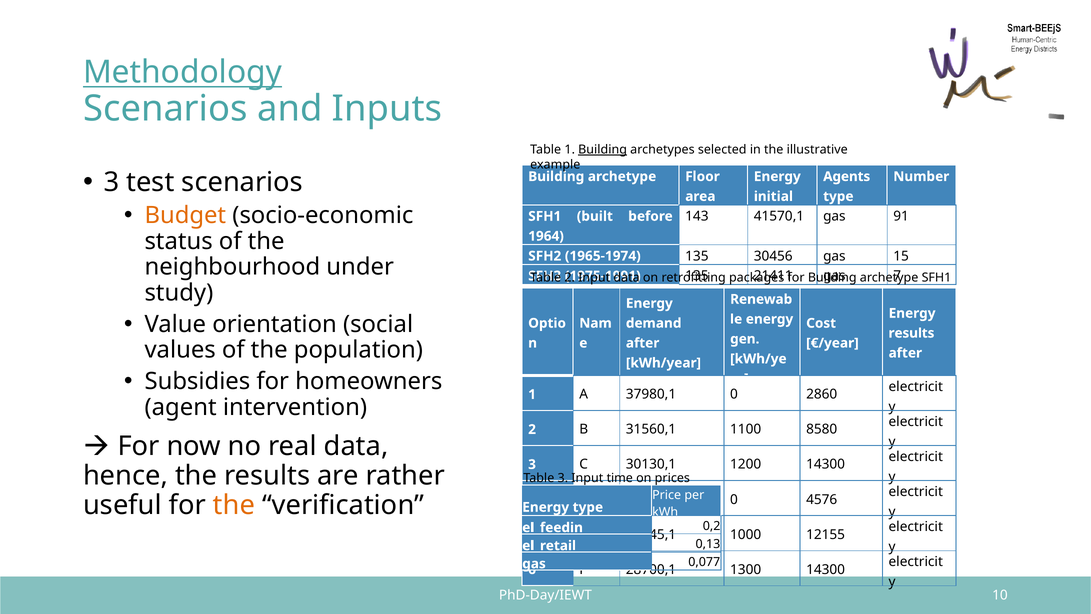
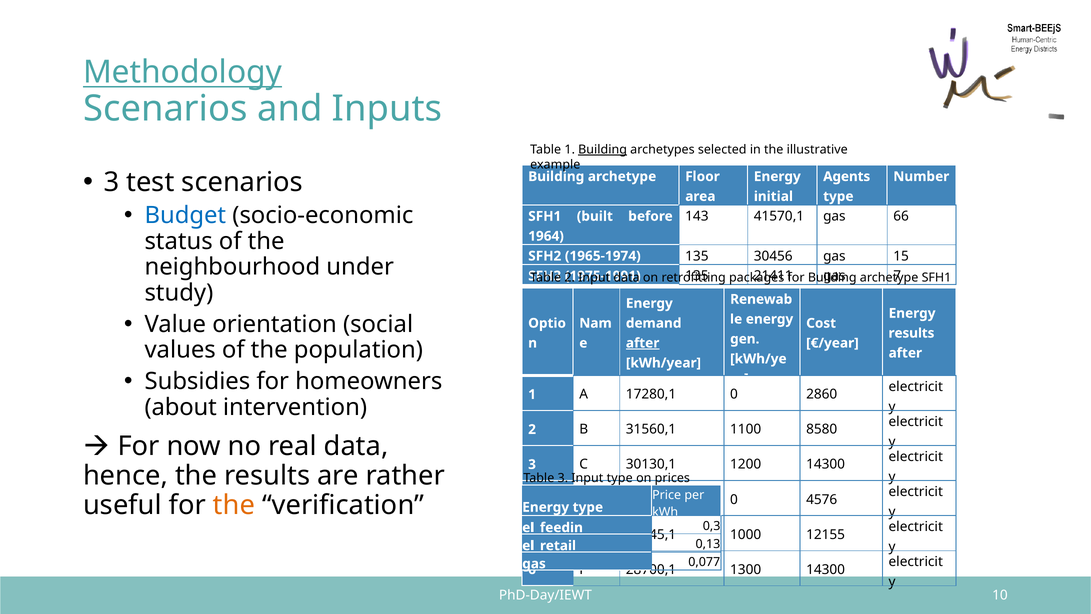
Budget colour: orange -> blue (185, 215)
91: 91 -> 66 (901, 216)
after underline: none -> present (643, 343)
37980,1: 37980,1 -> 17280,1 (651, 394)
agent: agent -> about (181, 407)
Input time: time -> type (620, 478)
0,2: 0,2 -> 0,3 (712, 526)
